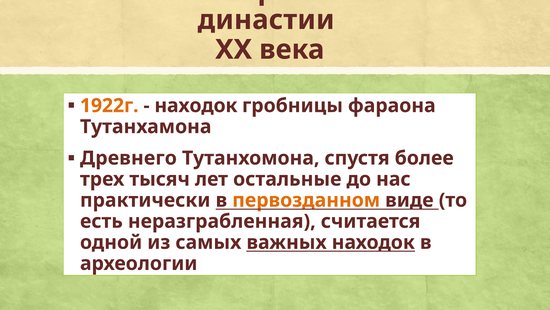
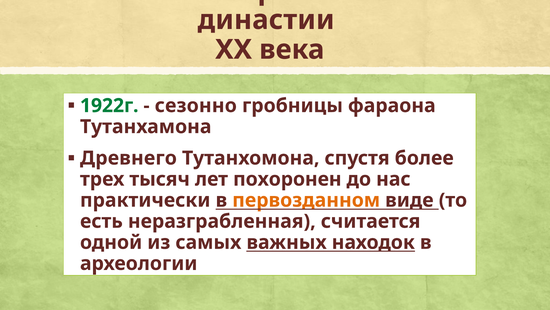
1922г colour: orange -> green (109, 105)
находок: находок -> сезонно (196, 105)
остальные: остальные -> похоронен (287, 179)
